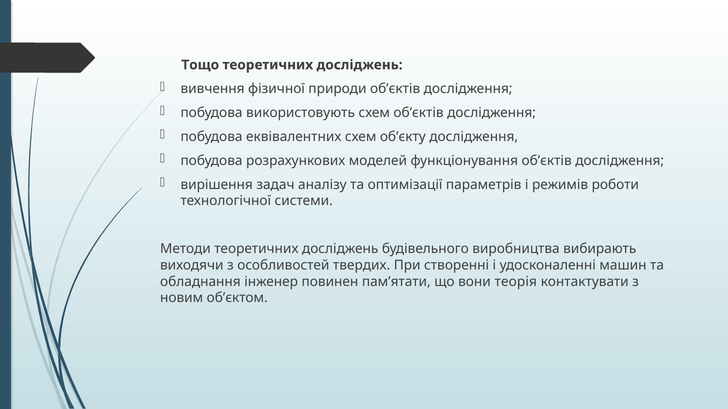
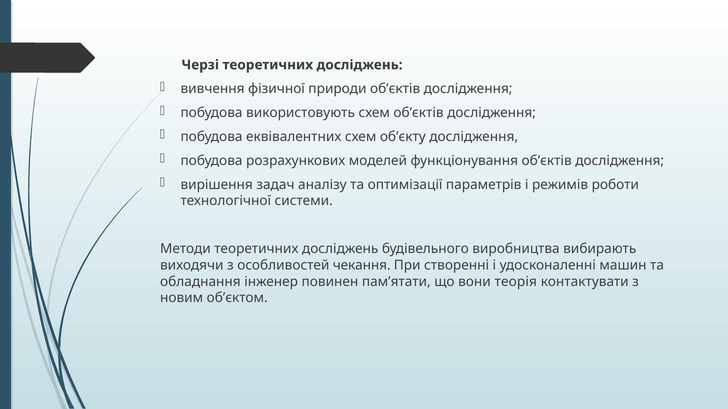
Тощо: Тощо -> Черзі (200, 65)
твердих: твердих -> чекання (362, 265)
